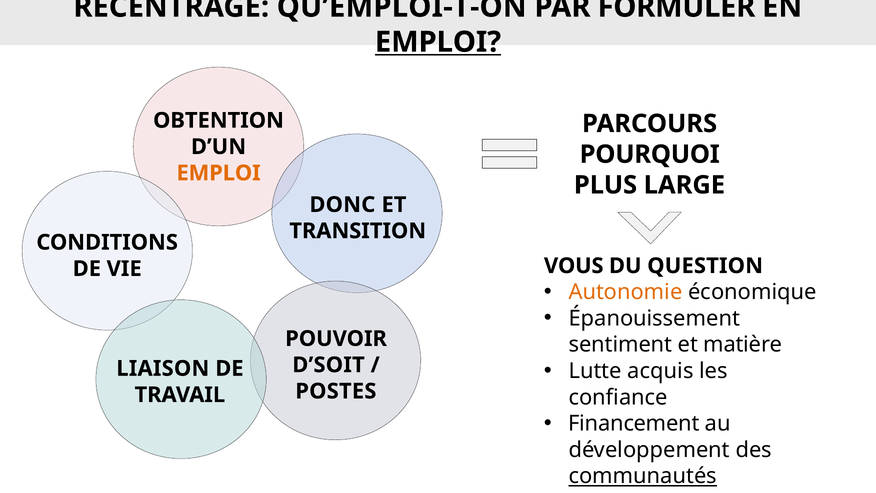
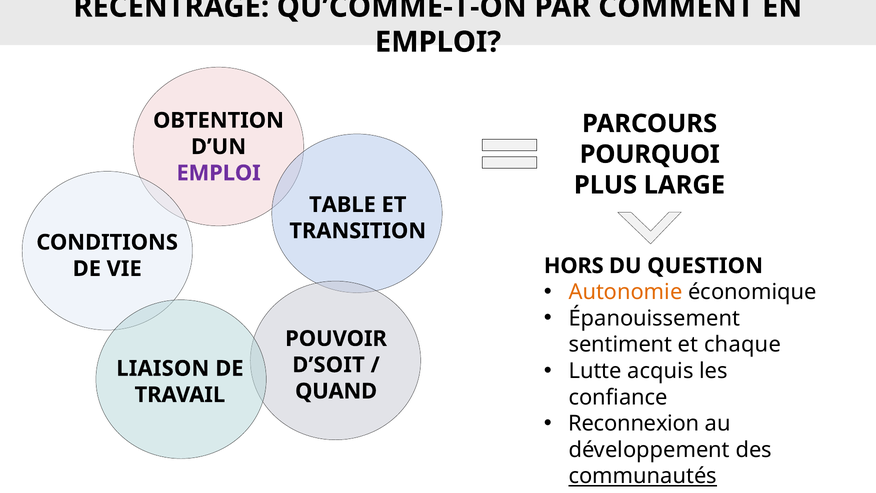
QU’EMPLOI-T-ON: QU’EMPLOI-T-ON -> QU’COMME-T-ON (402, 7)
FORMULER: FORMULER -> COMMENT (676, 7)
EMPLOI underline: present -> none (438, 42)
EMPLOI colour: orange -> purple (219, 173)
DONC: DONC -> TABLE (342, 205)
VOUS: VOUS -> HORS (574, 266)
matière: matière -> chaque (743, 345)
POSTES: POSTES -> QUAND (336, 391)
Financement: Financement -> Reconnexion (634, 423)
